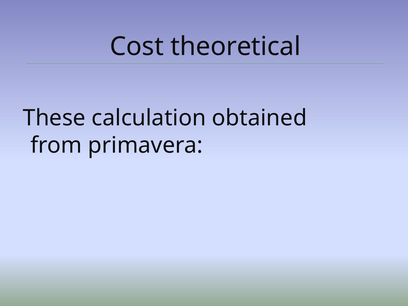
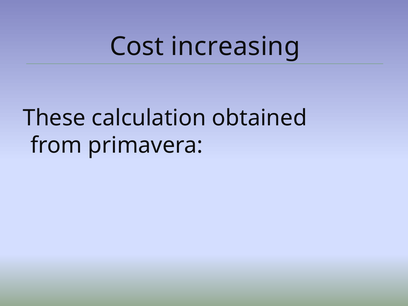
theoretical: theoretical -> increasing (235, 46)
